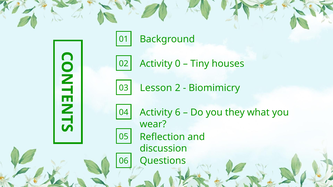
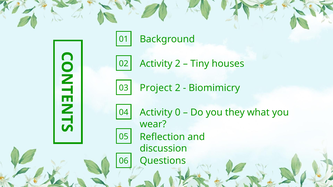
Activity 0: 0 -> 2 (178, 64)
Lesson: Lesson -> Project (156, 88)
6: 6 -> 0 (178, 113)
